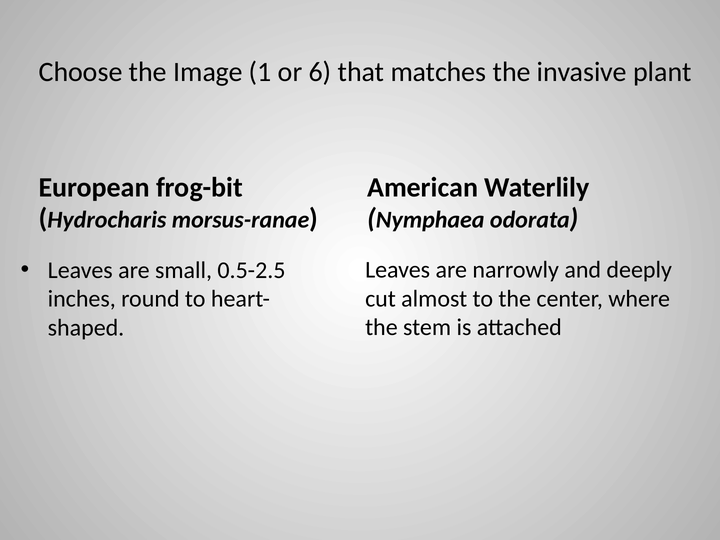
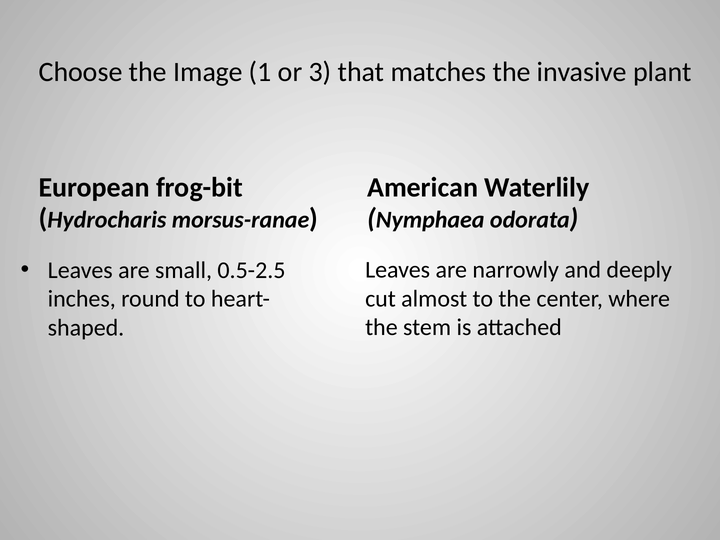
6: 6 -> 3 (320, 72)
